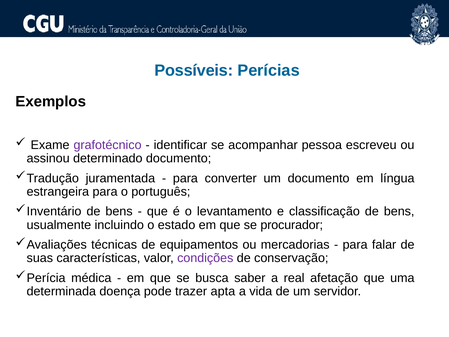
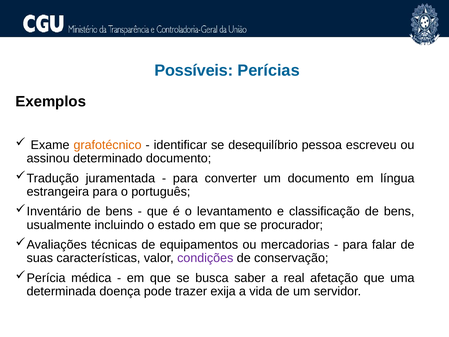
grafotécnico colour: purple -> orange (108, 145)
acompanhar: acompanhar -> desequilíbrio (263, 145)
apta: apta -> exija (223, 291)
